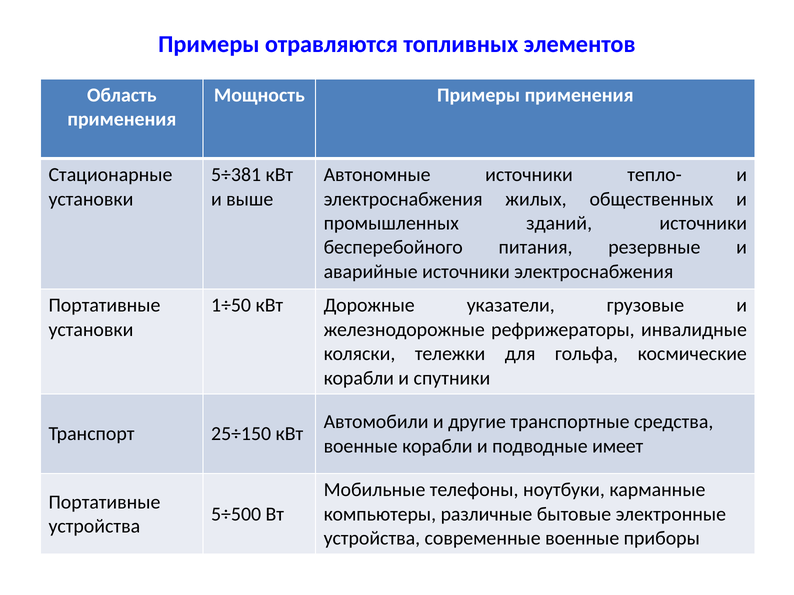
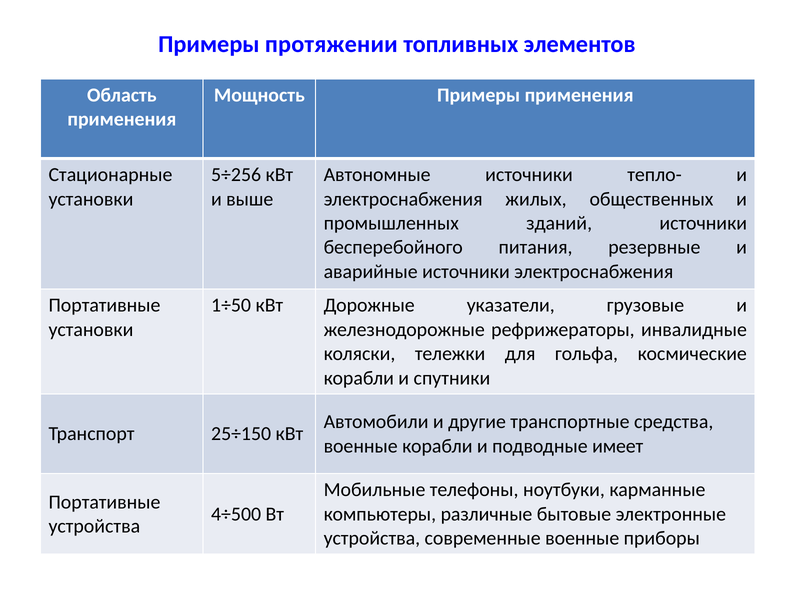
отравляются: отравляются -> протяжении (331, 44)
5÷381: 5÷381 -> 5÷256 (236, 175)
5÷500: 5÷500 -> 4÷500 (236, 514)
